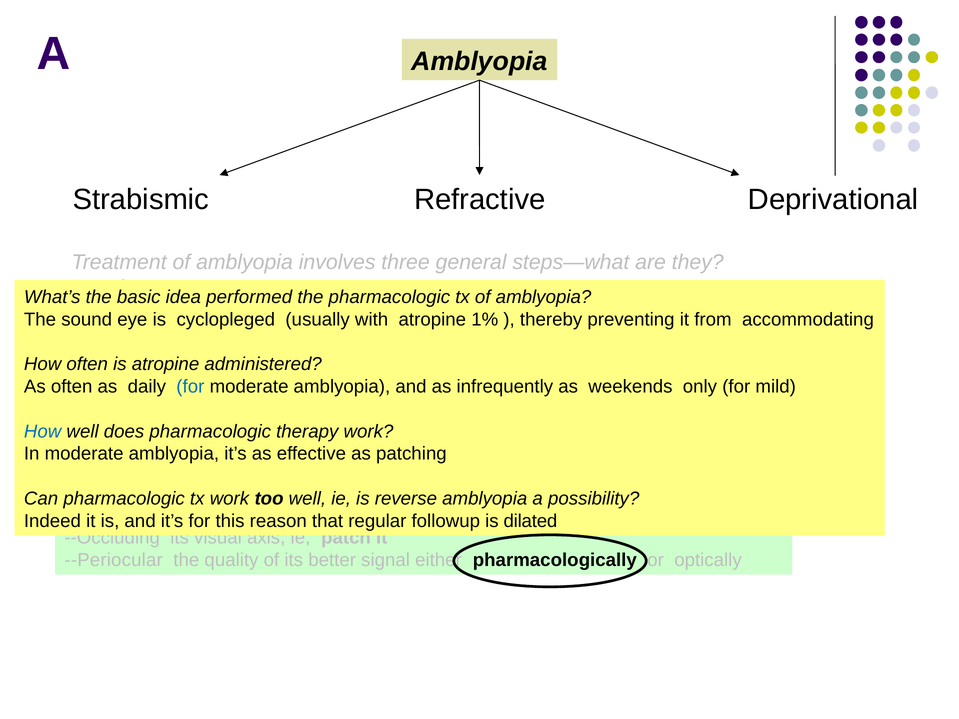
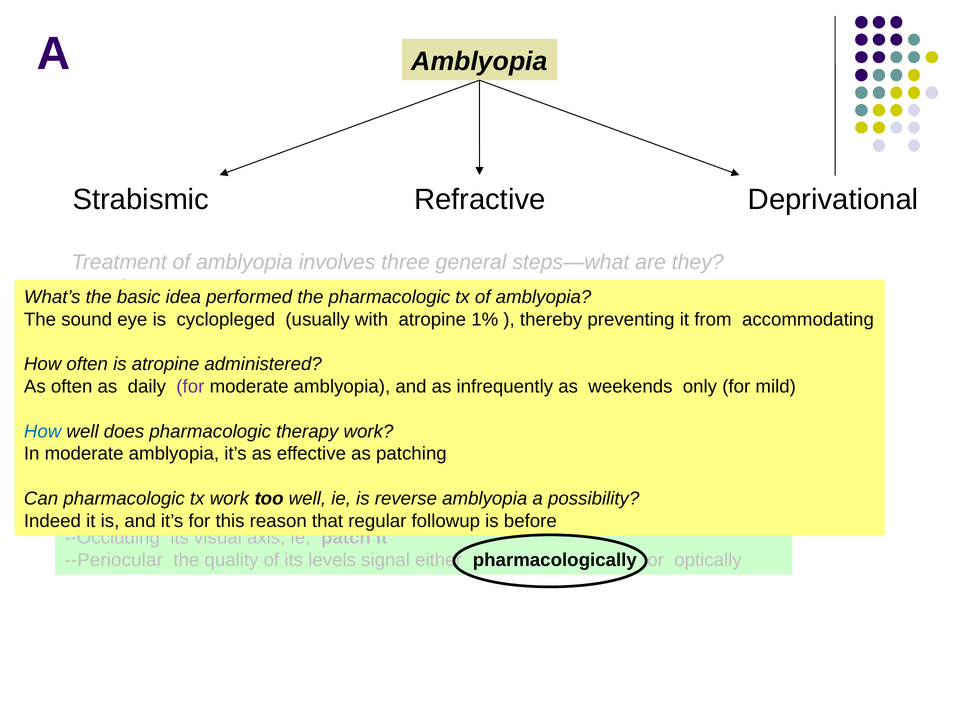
for colour: blue -> purple (190, 387)
dilated: dilated -> before (530, 521)
better: better -> levels (332, 560)
